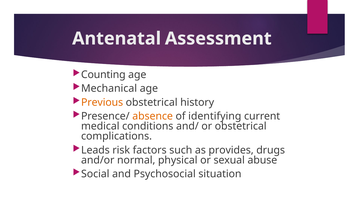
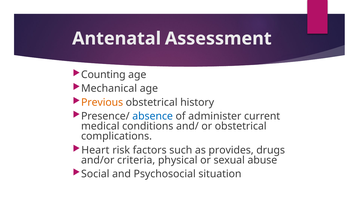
absence colour: orange -> blue (153, 116)
identifying: identifying -> administer (215, 116)
Leads: Leads -> Heart (95, 150)
normal: normal -> criteria (136, 160)
